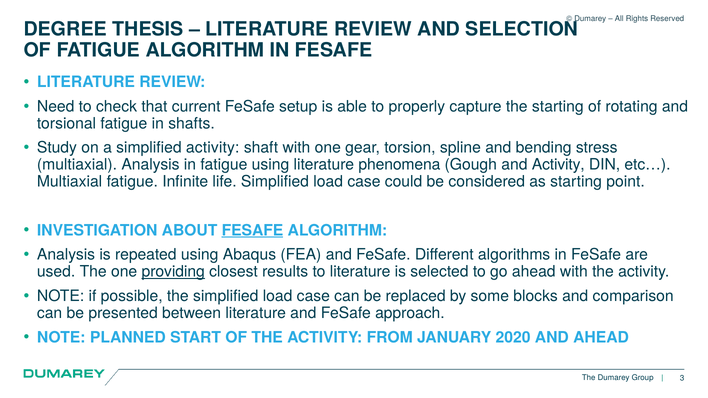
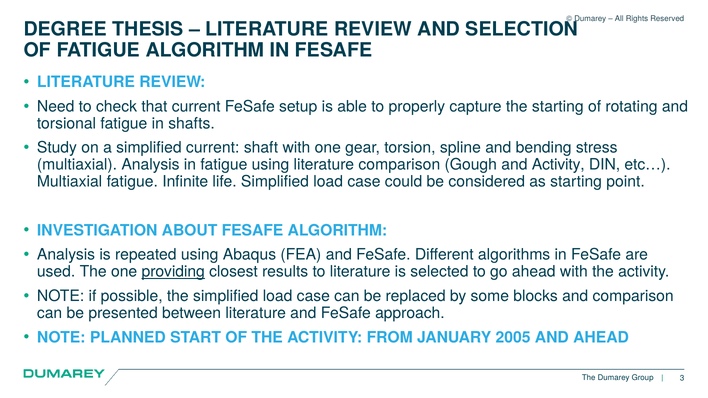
simplified activity: activity -> current (213, 148)
literature phenomena: phenomena -> comparison (399, 165)
FESAFE underline: present -> none (253, 231)
2020: 2020 -> 2005 (513, 338)
